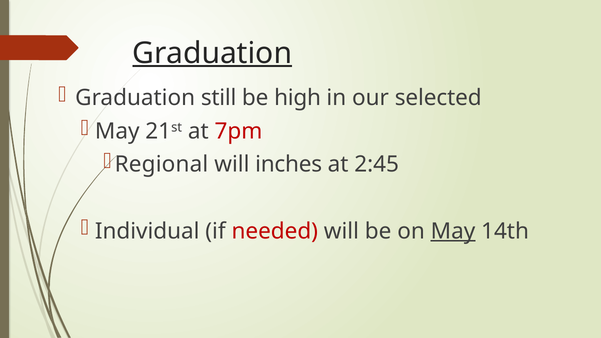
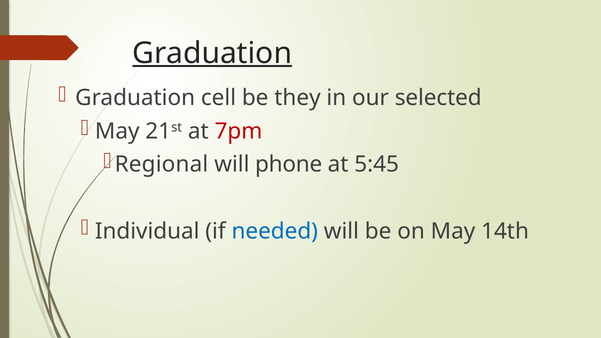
still: still -> cell (218, 98)
high: high -> they (297, 98)
inches: inches -> phone (289, 165)
2:45: 2:45 -> 5:45 (377, 165)
needed colour: red -> blue (275, 231)
May underline: present -> none (453, 231)
